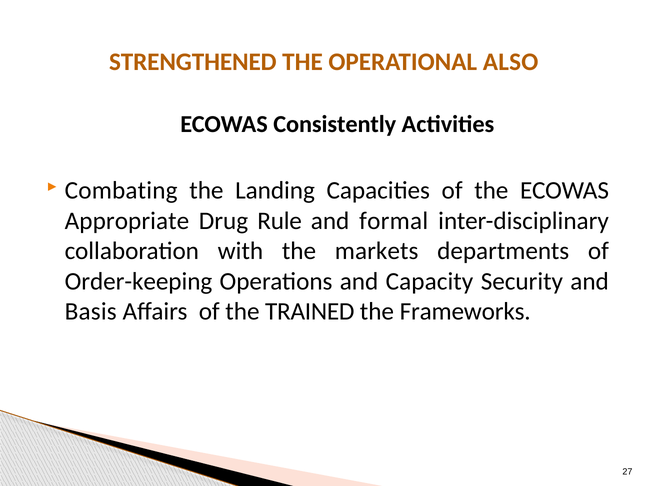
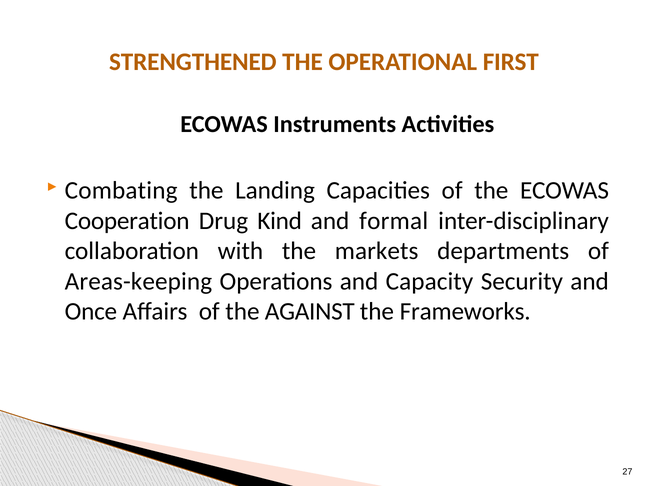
ALSO: ALSO -> FIRST (511, 62)
Consistently: Consistently -> Instruments (335, 124)
Appropriate: Appropriate -> Cooperation (127, 221)
Rule: Rule -> Kind (280, 221)
Order-keeping: Order-keeping -> Areas-keeping (138, 281)
Basis: Basis -> Once (91, 312)
TRAINED: TRAINED -> AGAINST (310, 312)
